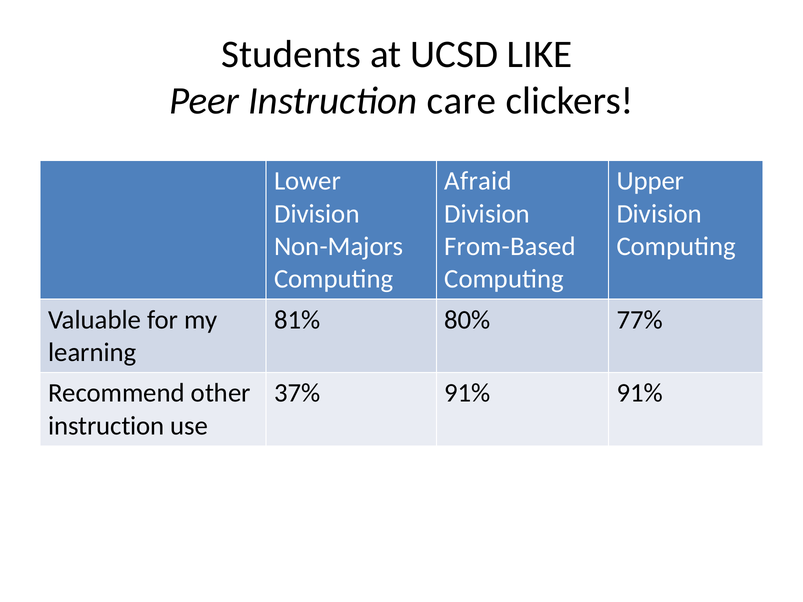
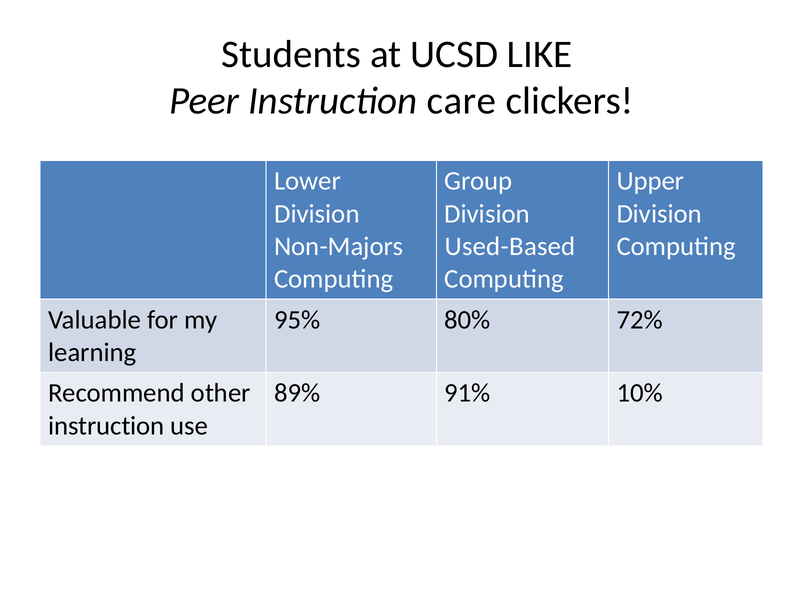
Afraid: Afraid -> Group (478, 181)
From-Based: From-Based -> Used-Based (510, 247)
81%: 81% -> 95% (297, 320)
77%: 77% -> 72% (640, 320)
37%: 37% -> 89% (297, 393)
91% 91%: 91% -> 10% (640, 393)
